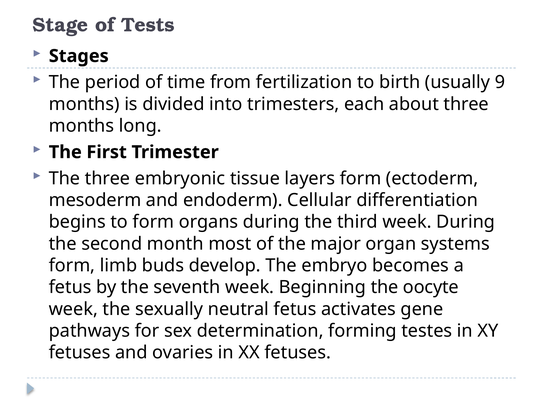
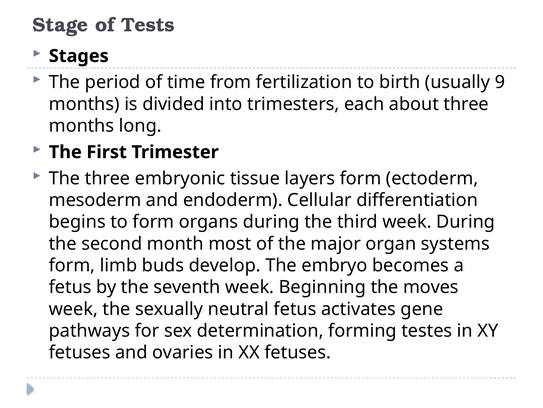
oocyte: oocyte -> moves (431, 287)
